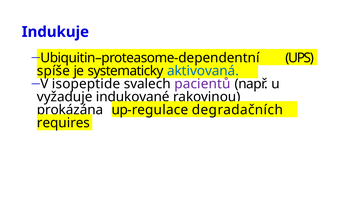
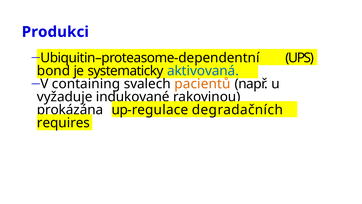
Indukuje: Indukuje -> Produkci (55, 32)
spíše: spíše -> bond (54, 71)
isopeptide: isopeptide -> containing (86, 84)
pacientů colour: purple -> orange (202, 84)
